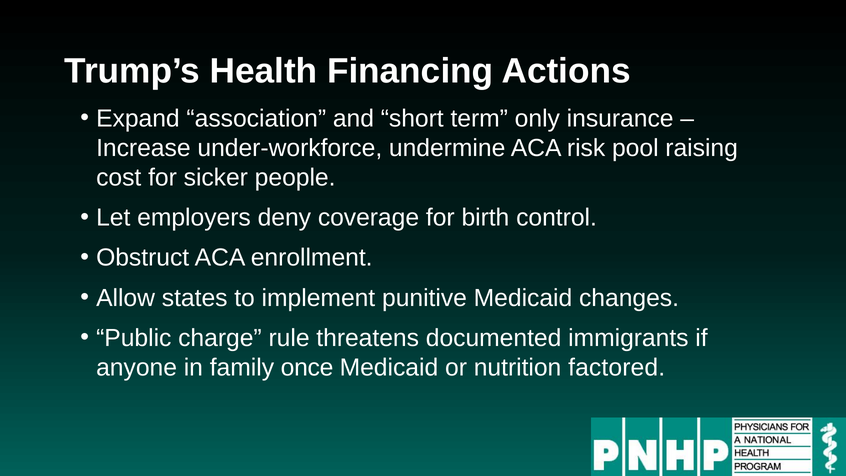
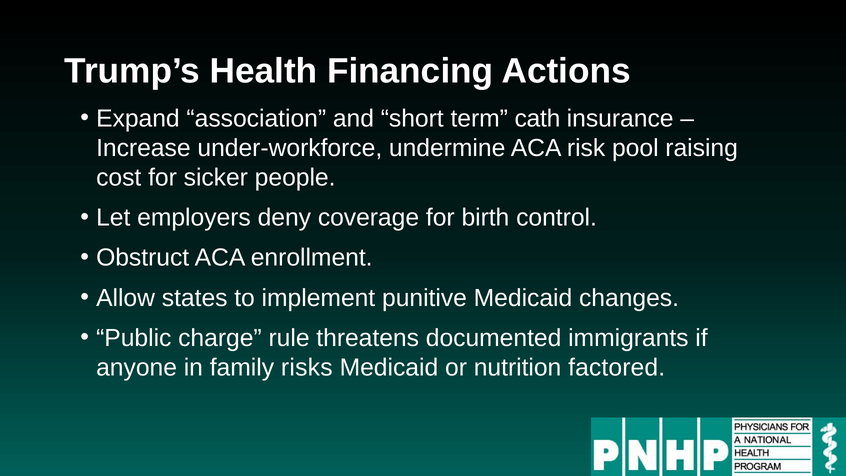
only: only -> cath (537, 118)
once: once -> risks (307, 368)
